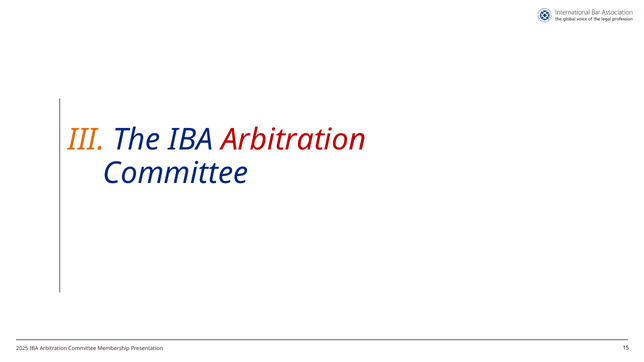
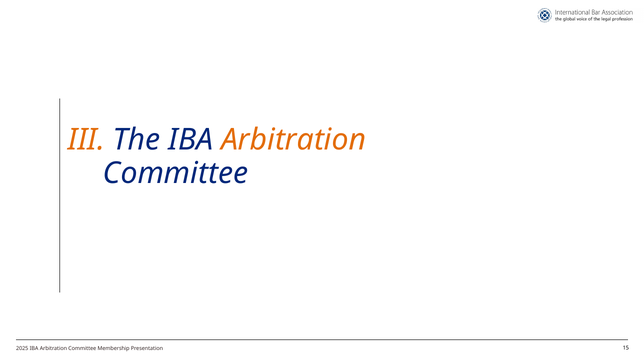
Arbitration colour: red -> orange (294, 140)
